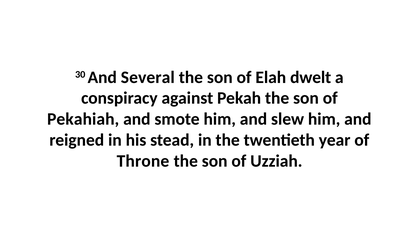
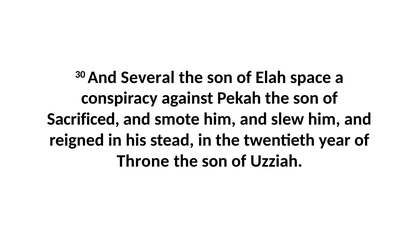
dwelt: dwelt -> space (311, 77)
Pekahiah: Pekahiah -> Sacrificed (83, 119)
